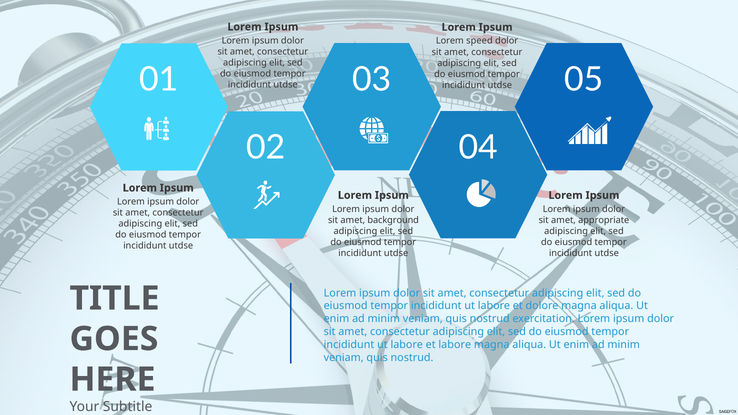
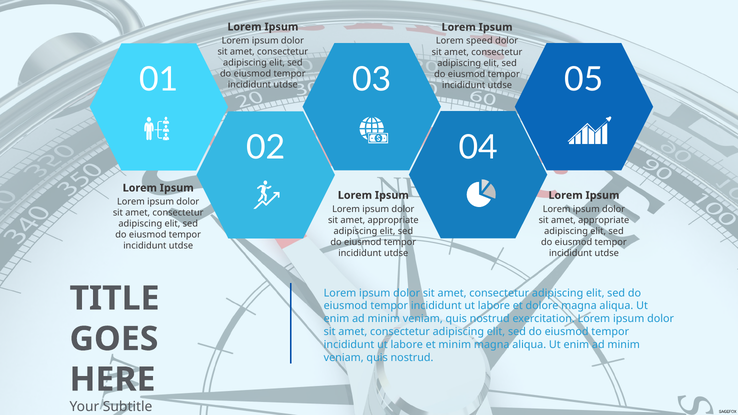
background: background -> appropriate (393, 220)
et labore: labore -> minim (455, 345)
